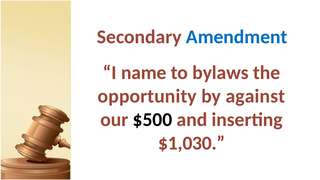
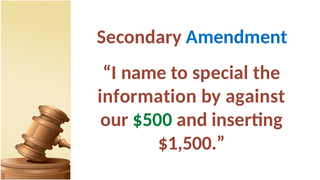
bylaws: bylaws -> special (220, 73)
opportunity: opportunity -> information (147, 96)
$500 colour: black -> green (152, 120)
$1,030: $1,030 -> $1,500 (192, 143)
